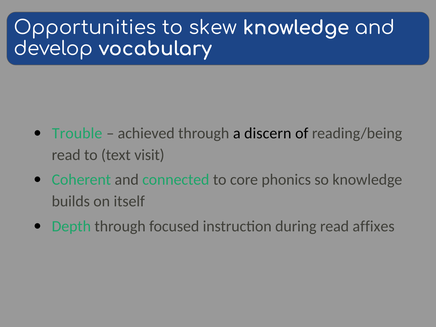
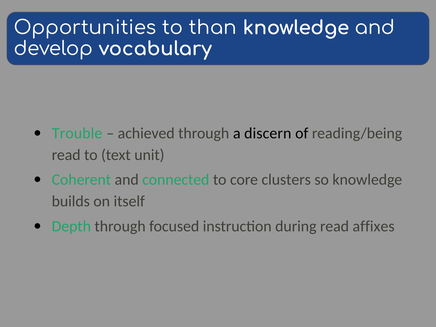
skew: skew -> than (213, 28)
visit: visit -> unit (149, 155)
phonics: phonics -> clusters (286, 180)
